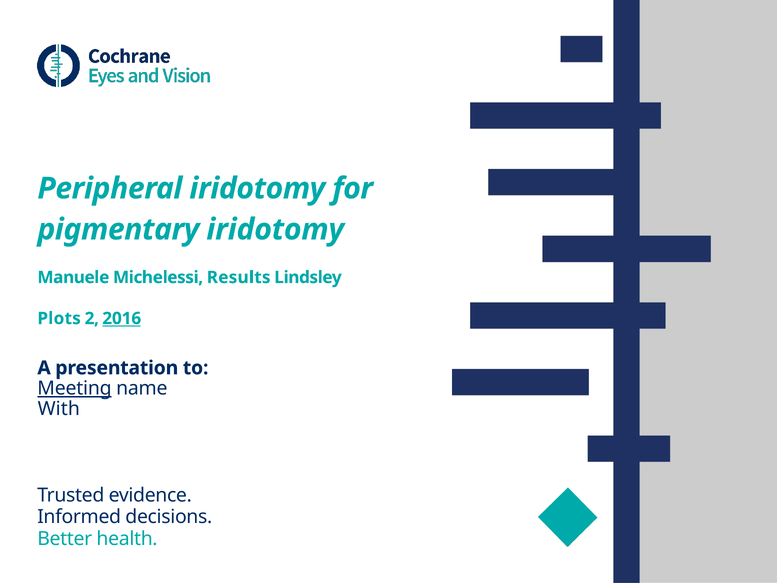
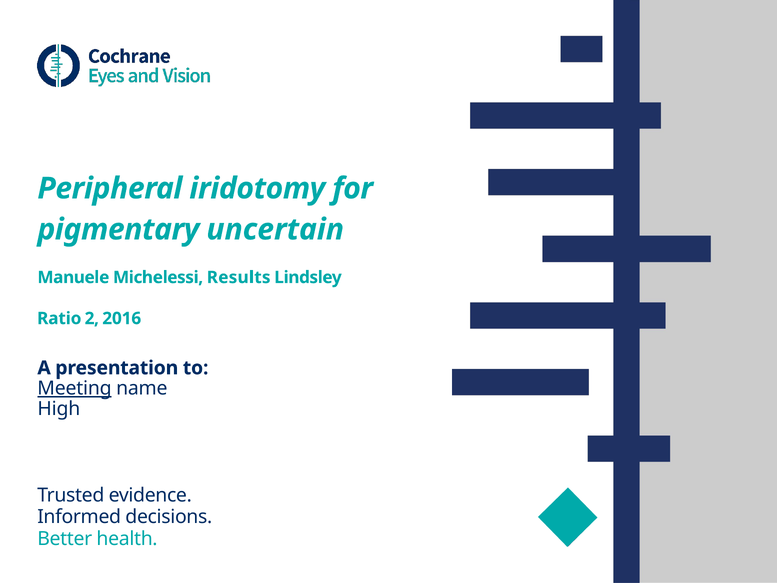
pigmentary iridotomy: iridotomy -> uncertain (275, 229)
Plots: Plots -> Ratio (59, 318)
2016 underline: present -> none (122, 318)
With: With -> High (59, 409)
